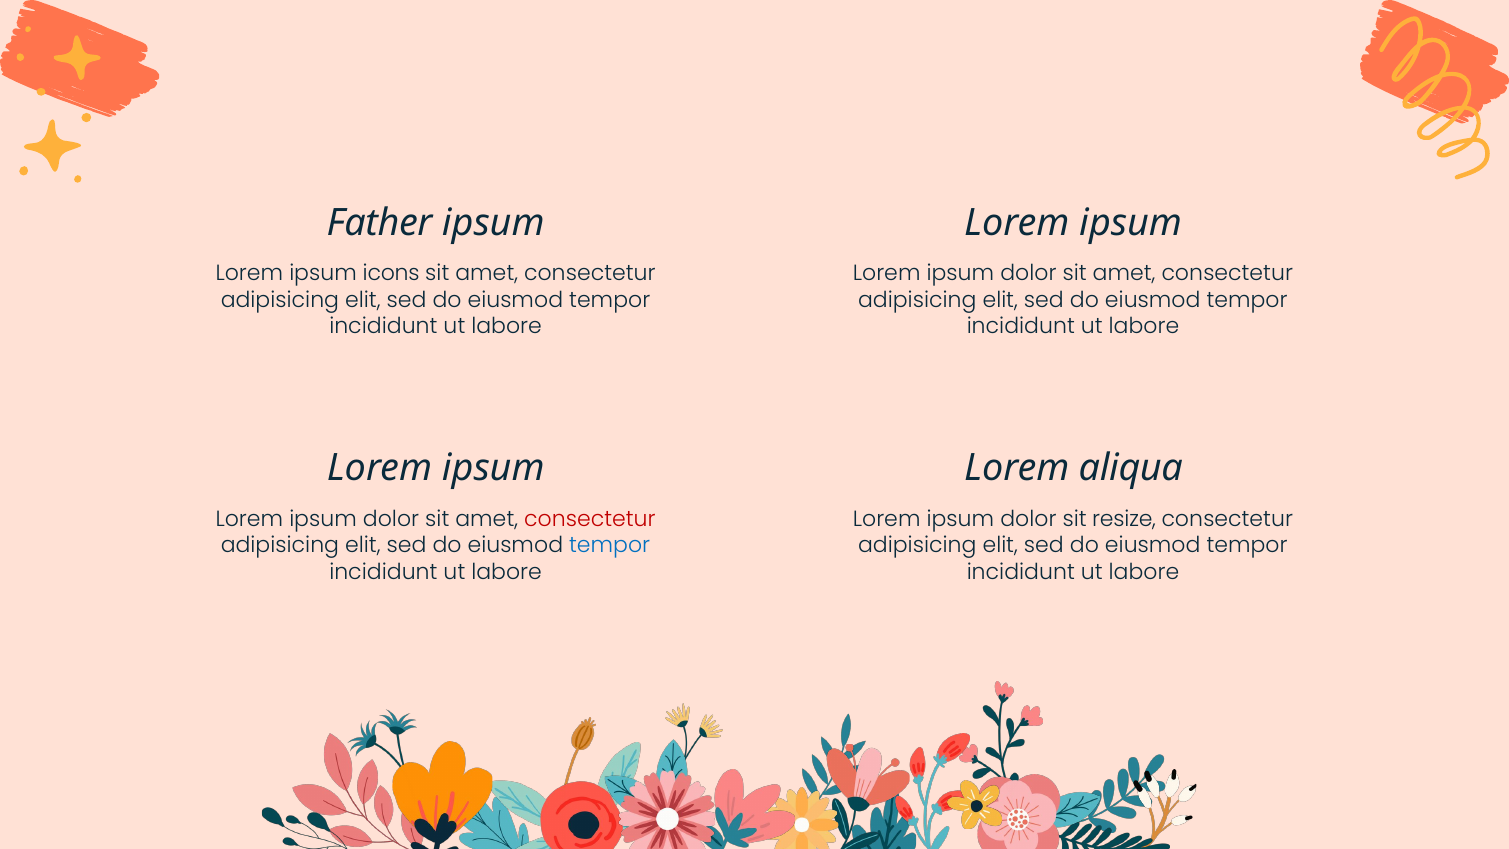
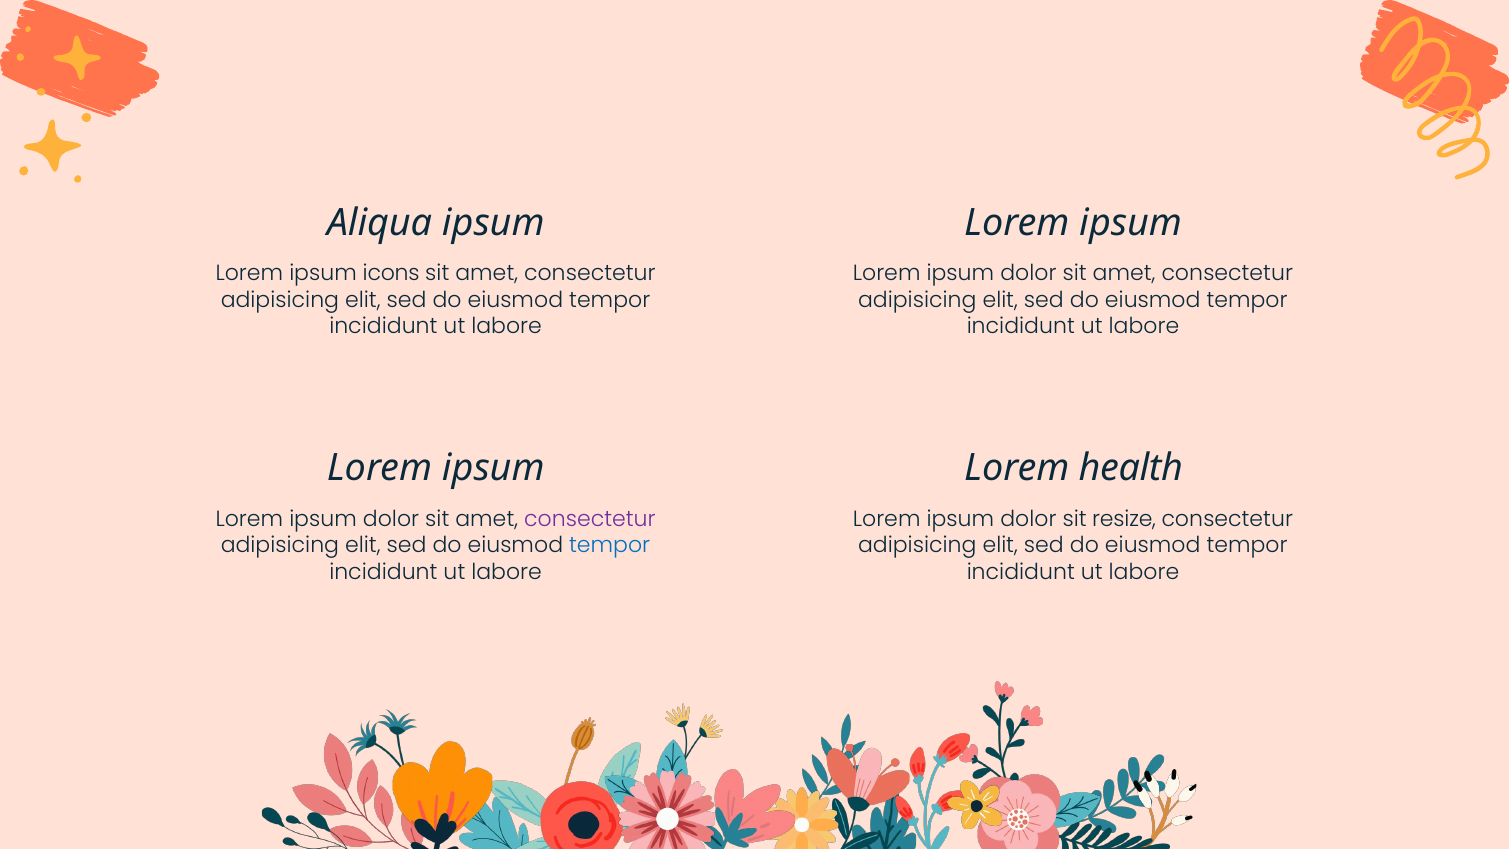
Father: Father -> Aliqua (379, 223)
aliqua: aliqua -> health (1131, 468)
consectetur colour: red -> purple (590, 519)
